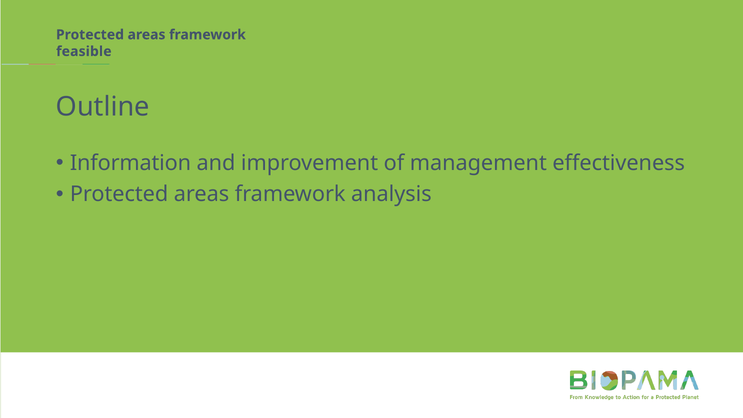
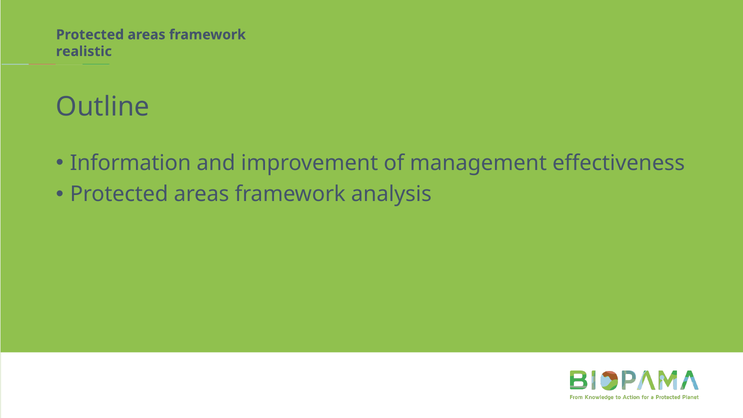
feasible: feasible -> realistic (84, 51)
